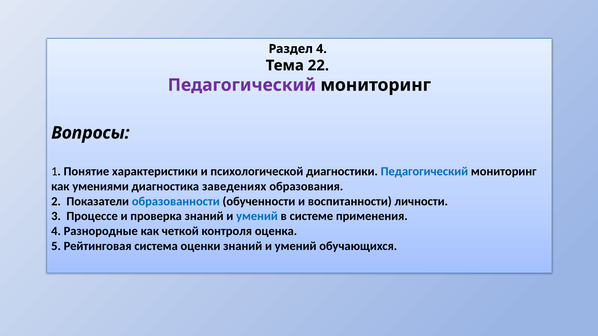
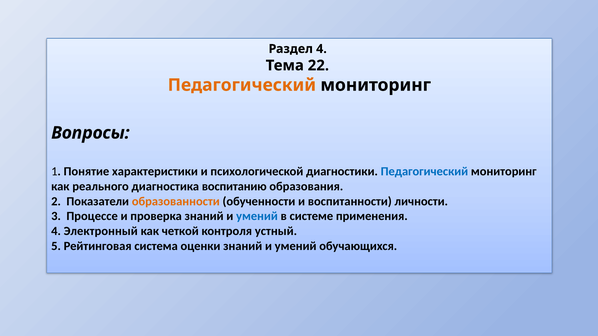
Педагогический colour: purple -> orange (242, 85)
умениями: умениями -> реального (101, 186)
заведениях: заведениях -> воспитанию (234, 186)
образованности colour: blue -> orange (176, 201)
Разнородные: Разнородные -> Электронный (101, 231)
оценка: оценка -> устный (276, 231)
